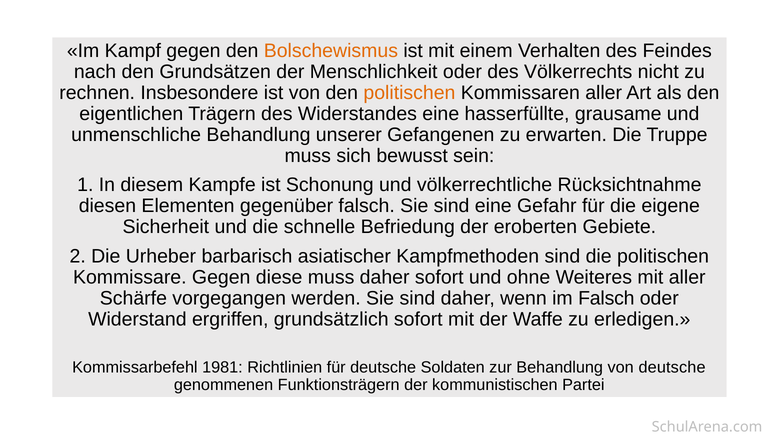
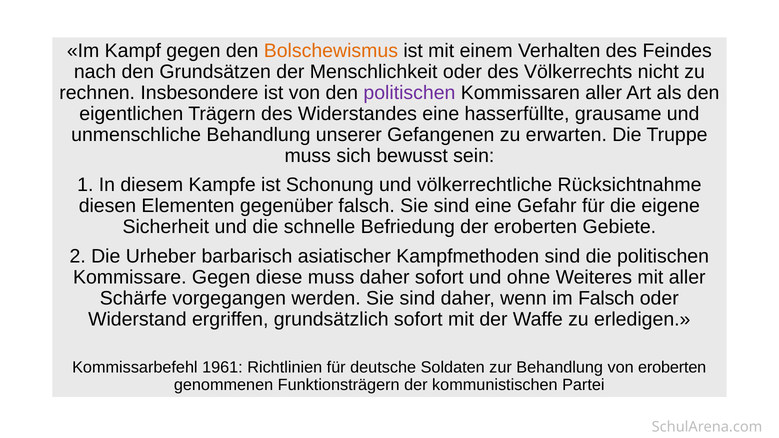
politischen colour: orange -> purple (409, 93)
1981: 1981 -> 1961 (222, 368)
von deutsche: deutsche -> eroberten (672, 368)
